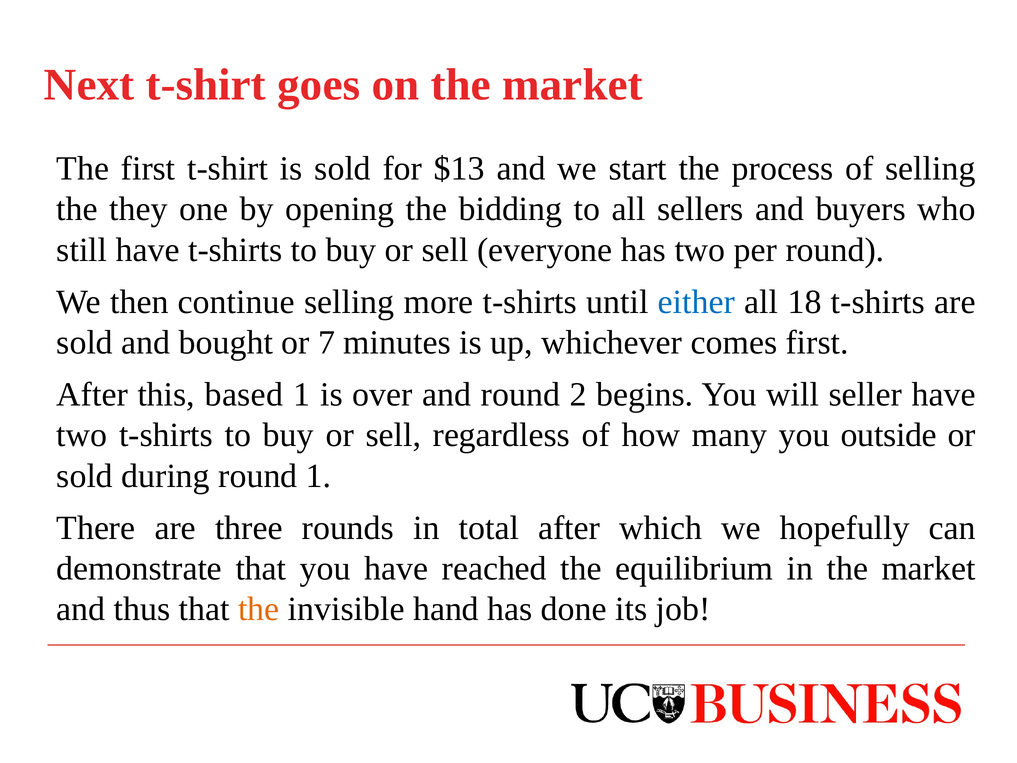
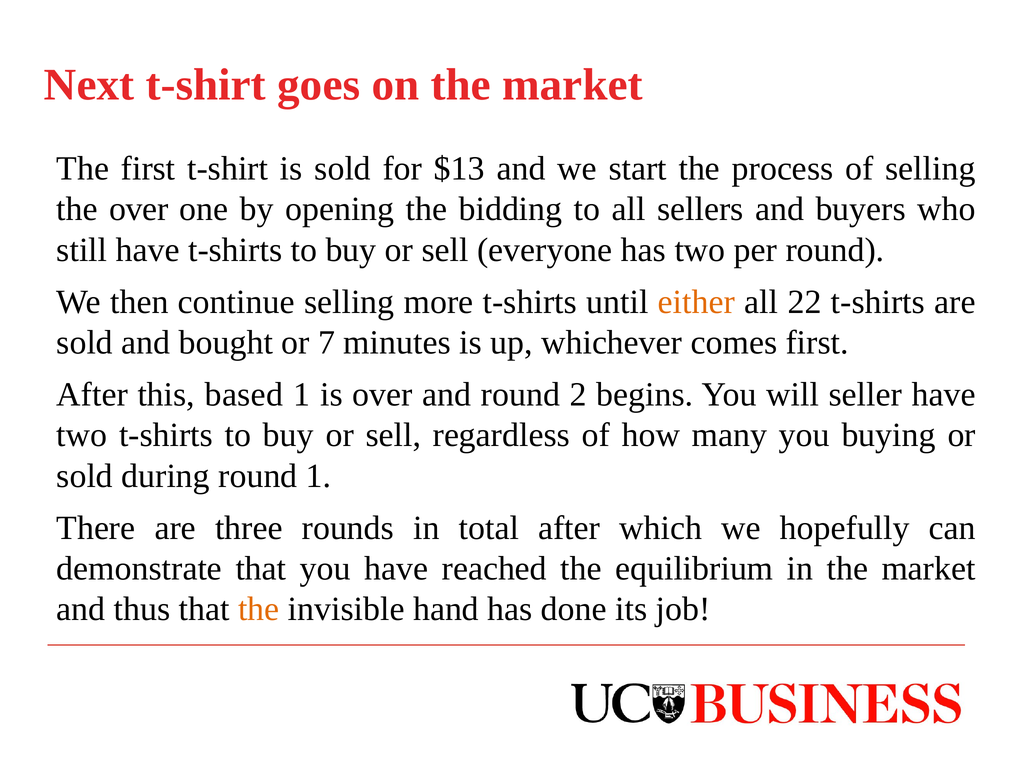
the they: they -> over (139, 209)
either colour: blue -> orange (696, 302)
18: 18 -> 22 (805, 302)
outside: outside -> buying (889, 435)
